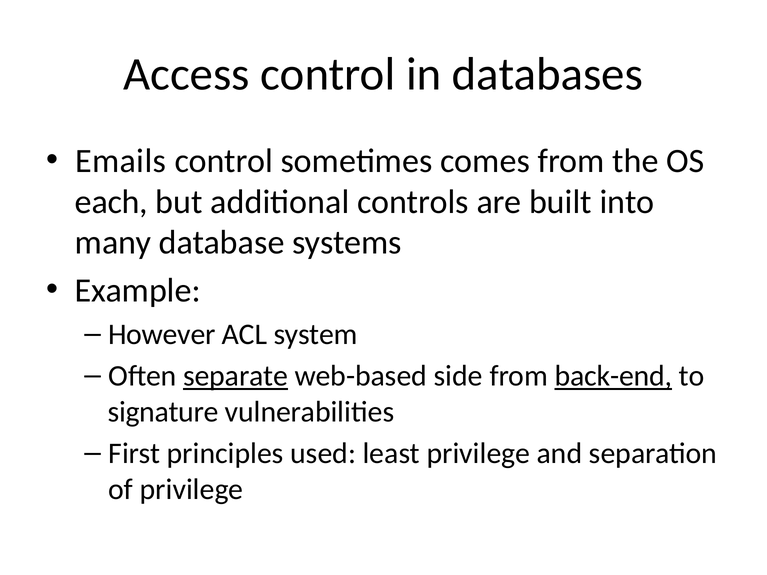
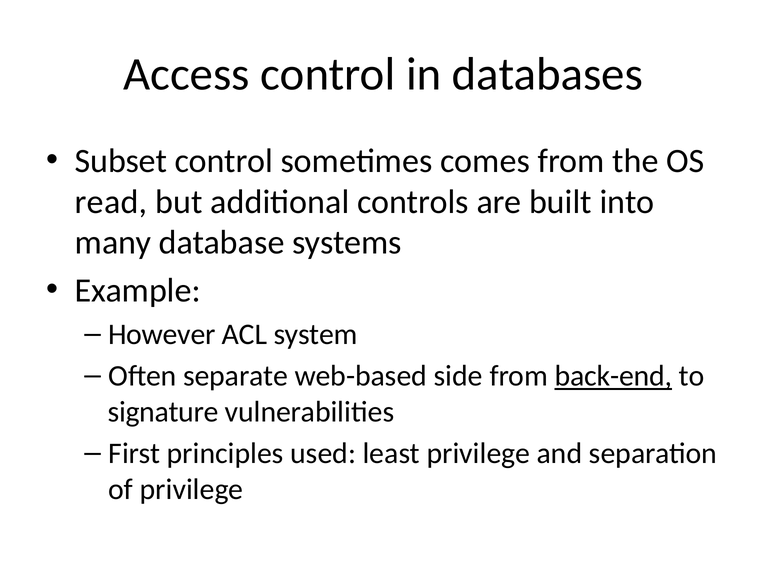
Emails: Emails -> Subset (121, 161)
each: each -> read (111, 202)
separate underline: present -> none (236, 376)
